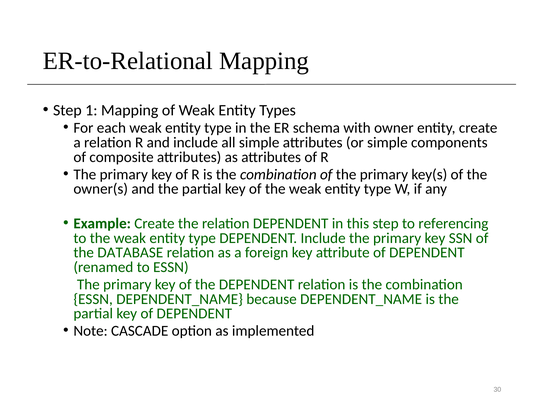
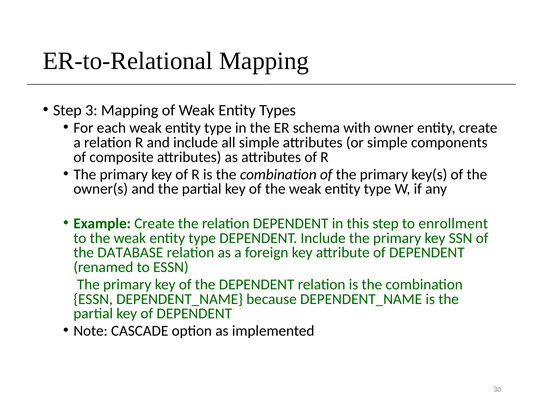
1: 1 -> 3 (91, 110)
referencing: referencing -> enrollment (453, 224)
